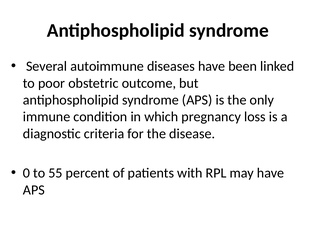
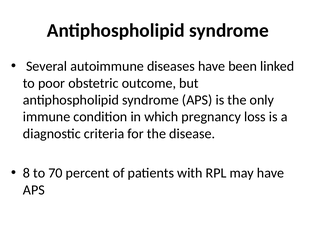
0: 0 -> 8 (26, 173)
55: 55 -> 70 (55, 173)
